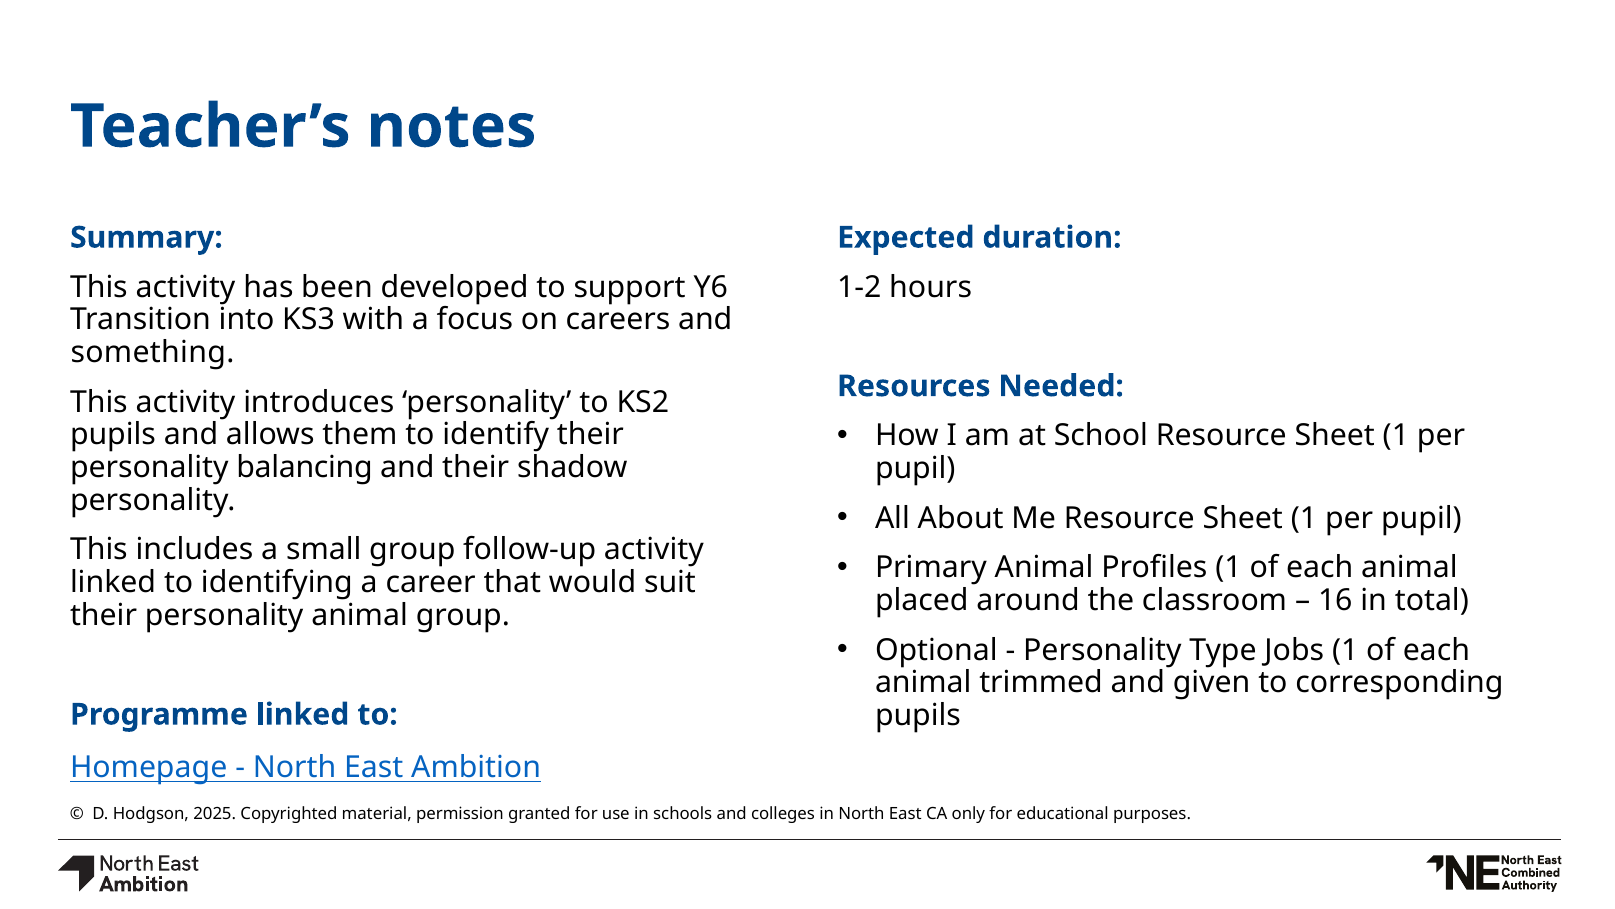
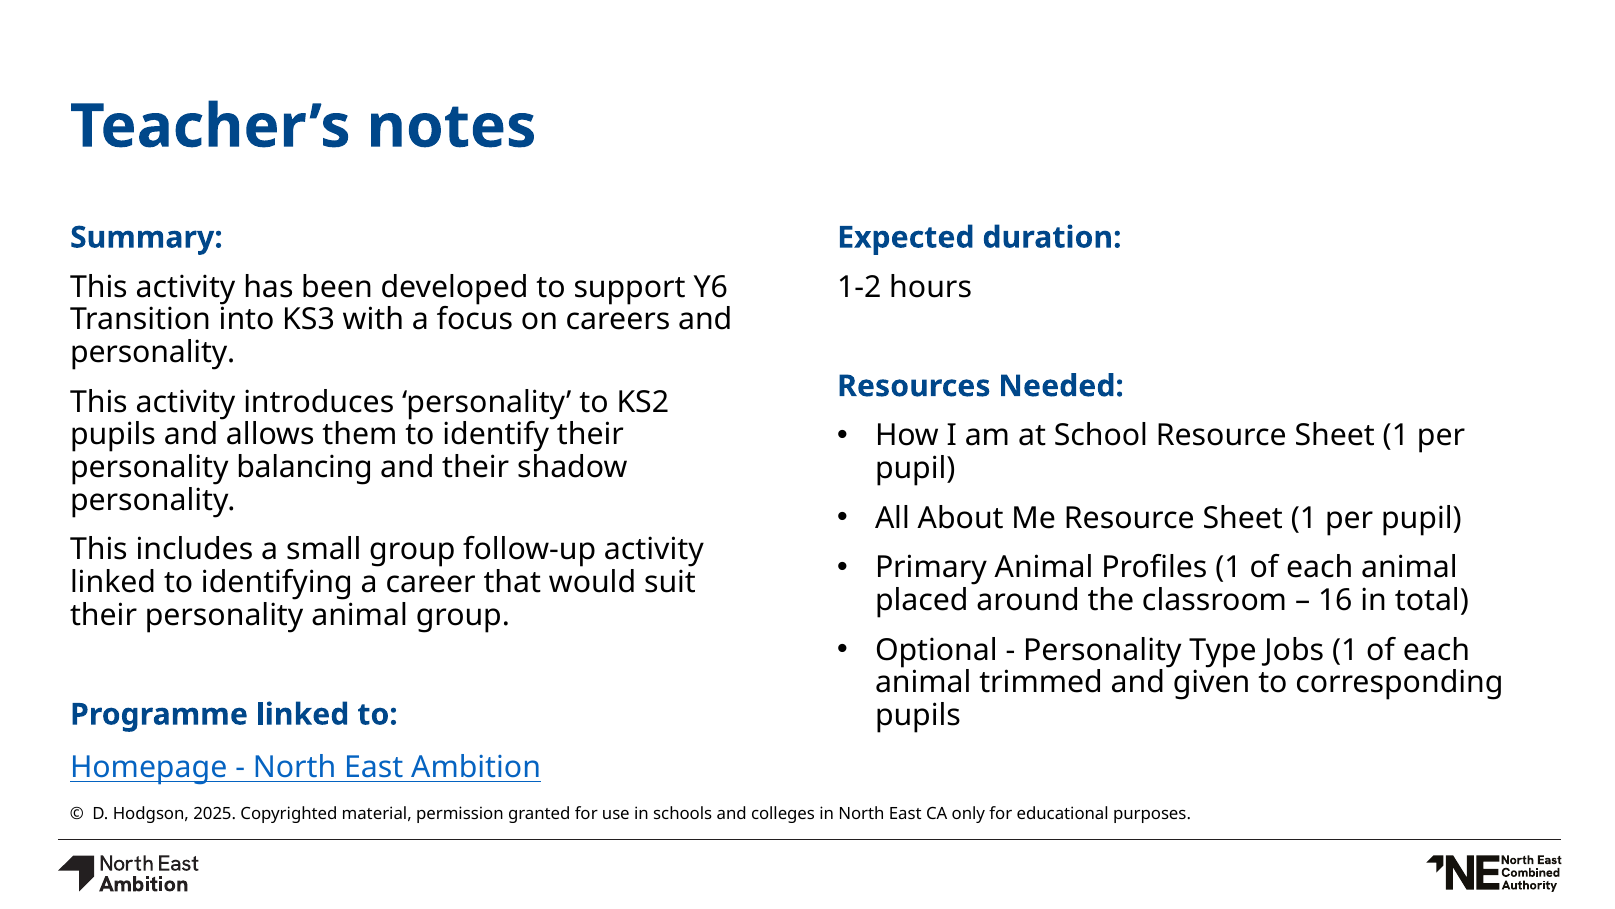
something: something -> personality (153, 352)
